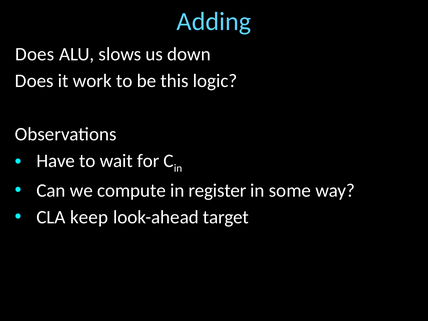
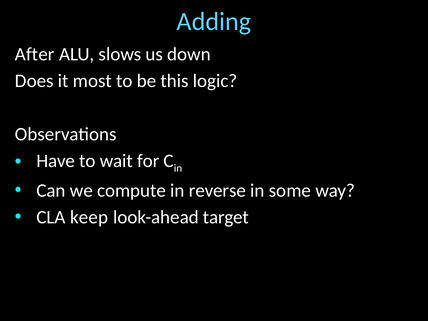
Does: Does -> After (35, 54)
work: work -> most (92, 81)
register: register -> reverse (217, 191)
